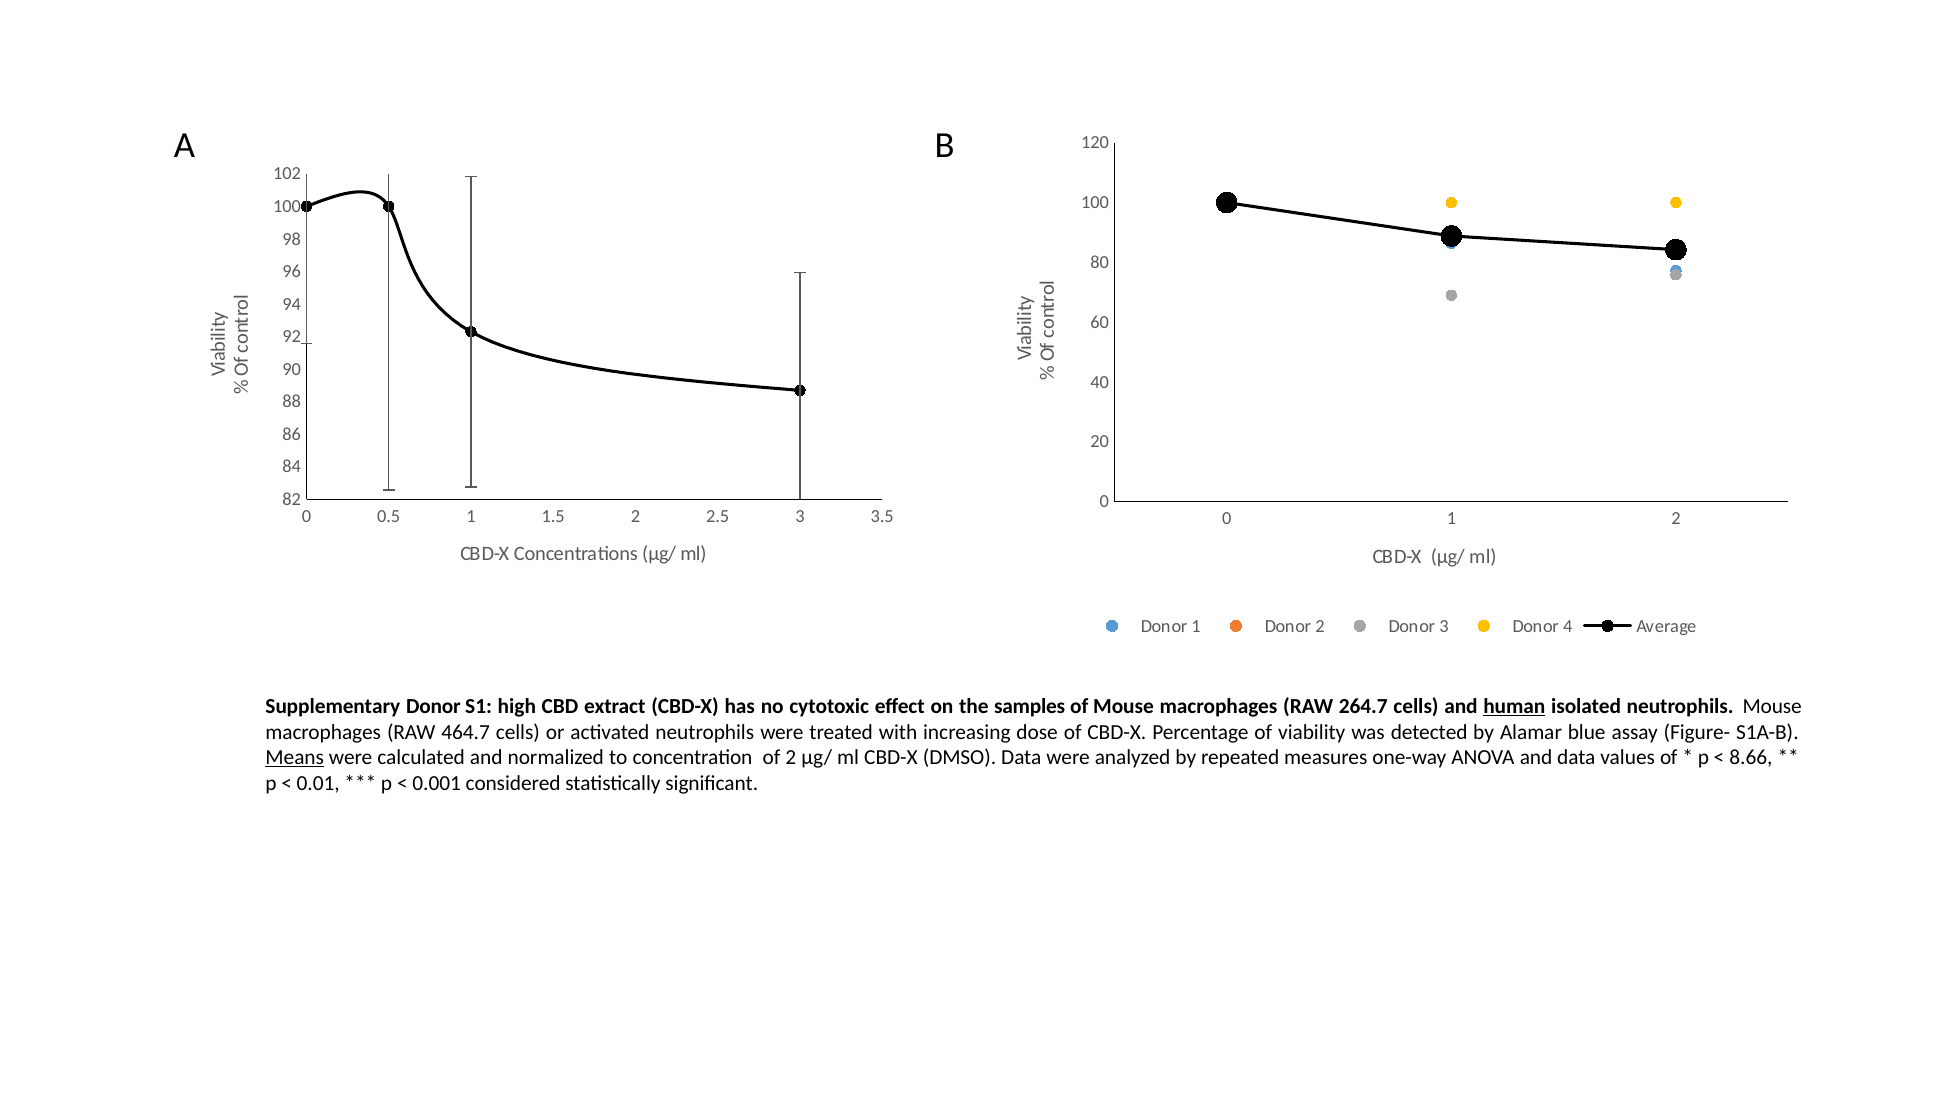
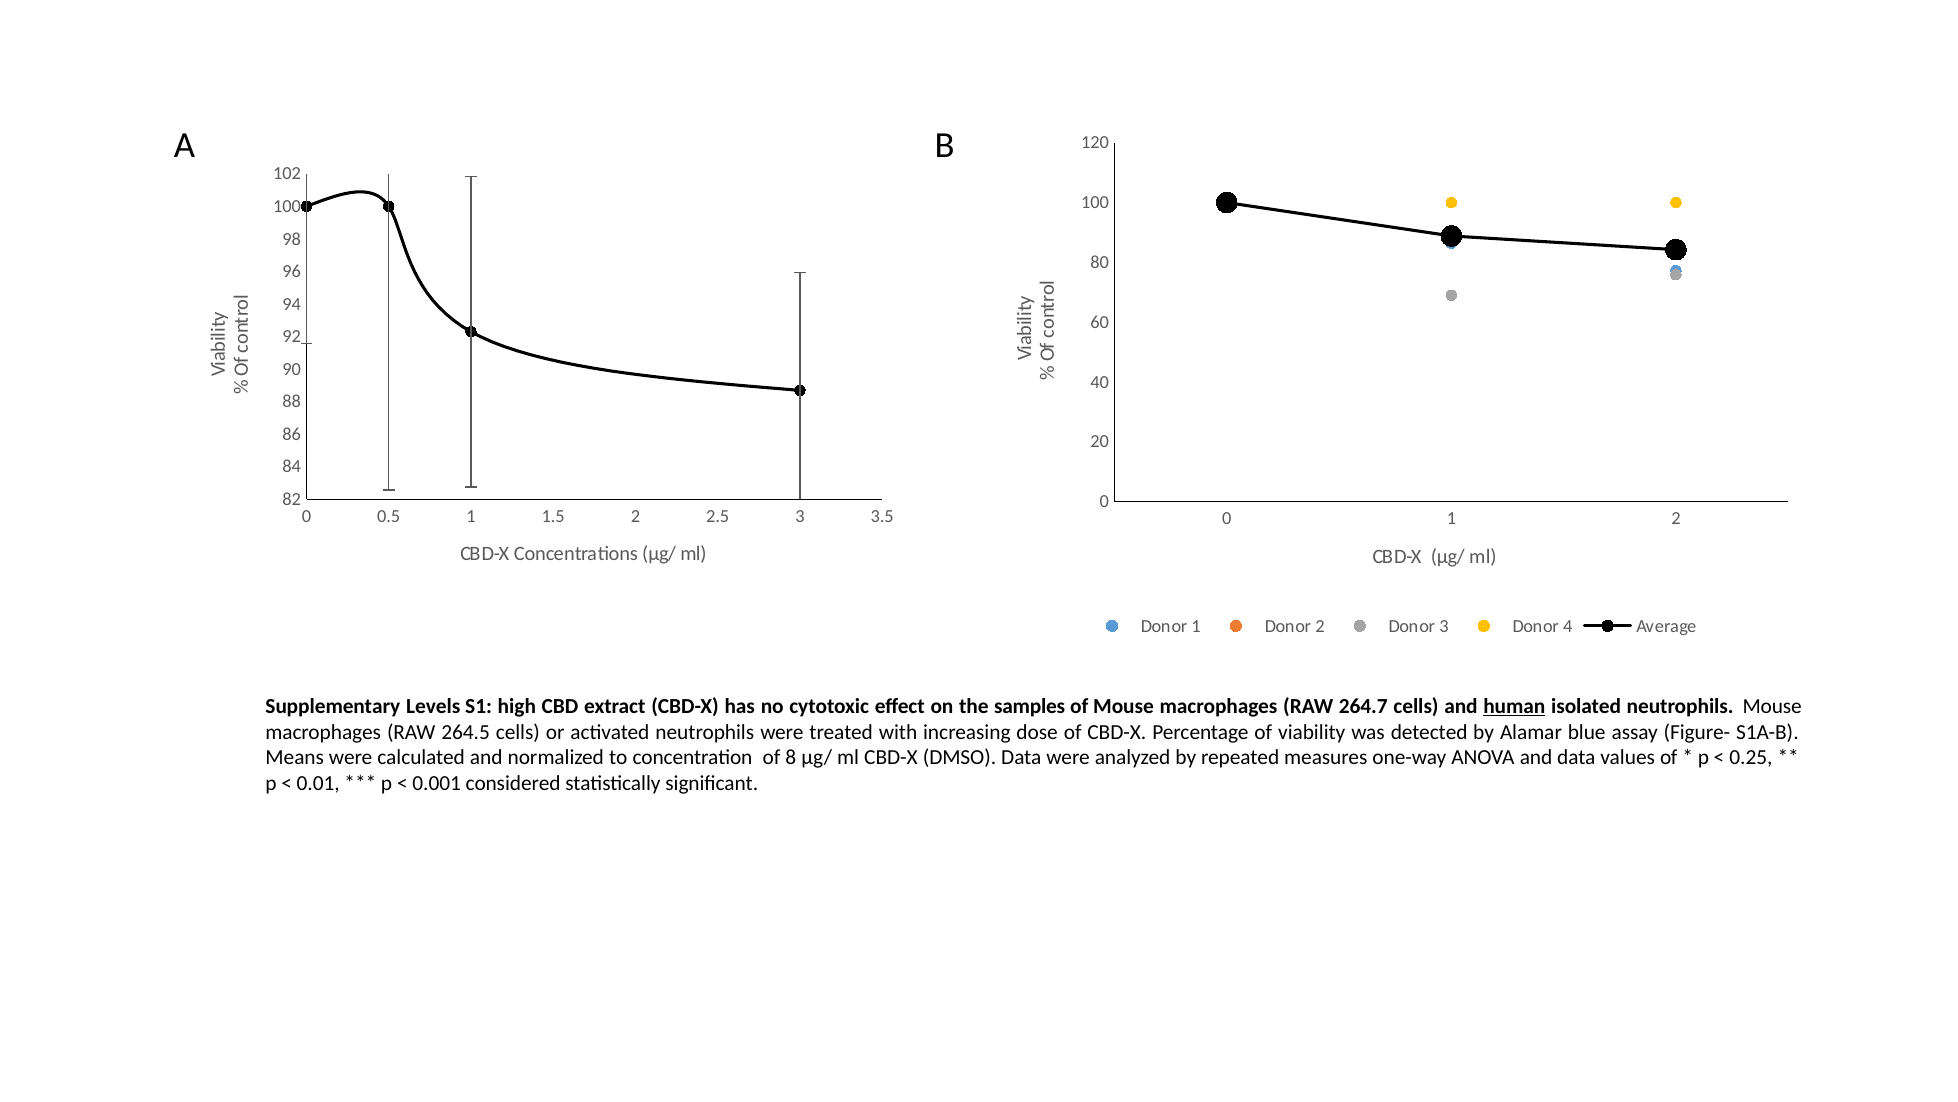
Supplementary Donor: Donor -> Levels (433, 706)
464.7: 464.7 -> 264.5 (466, 732)
Means underline: present -> none (295, 757)
of 2: 2 -> 8 (791, 757)
8.66: 8.66 -> 0.25 (1751, 757)
